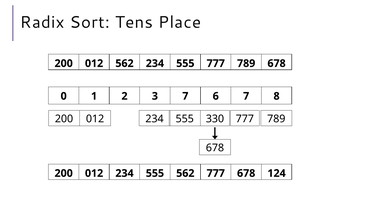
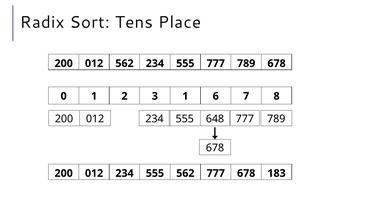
3 7: 7 -> 1 (185, 96)
330: 330 -> 648 (215, 119)
124: 124 -> 183 (277, 173)
